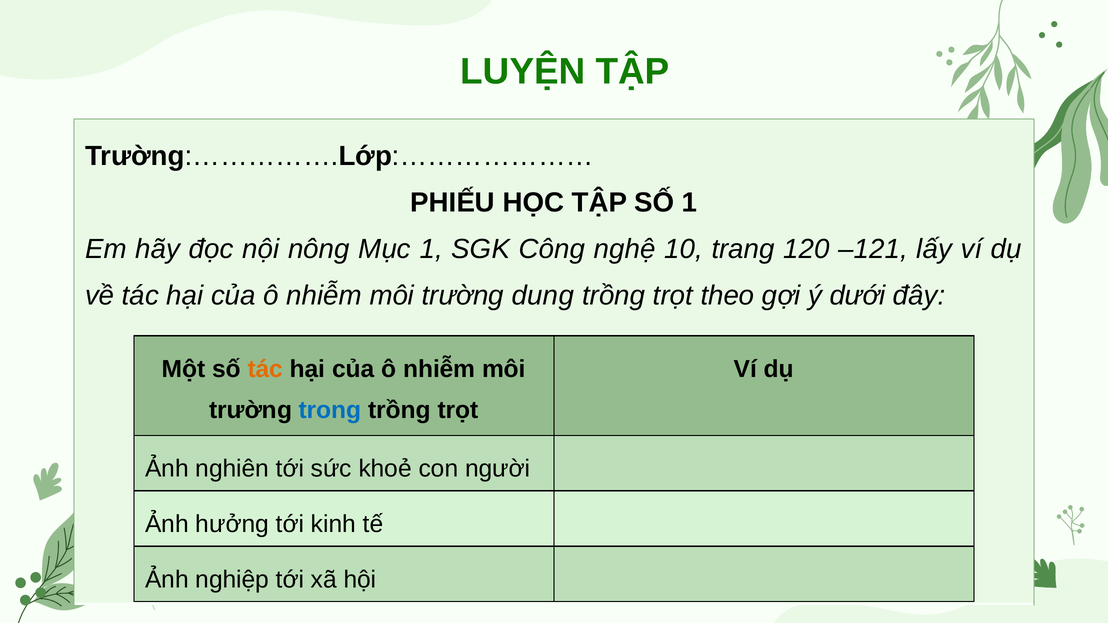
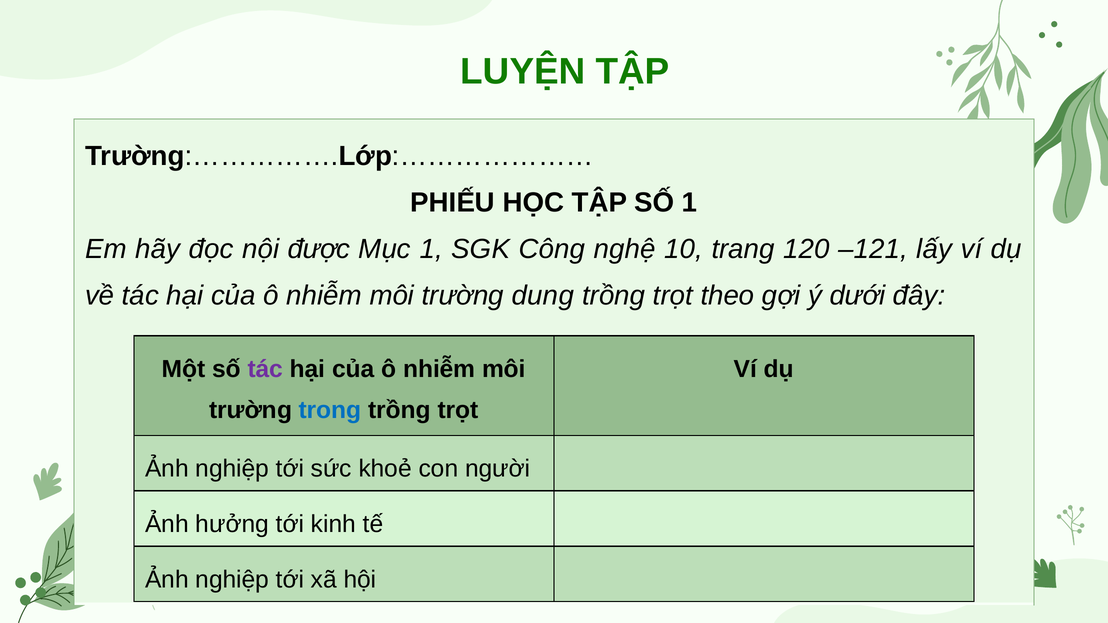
nông: nông -> được (319, 249)
tác colour: orange -> purple (265, 369)
nghiên: nghiên -> nghiệp (232, 469)
